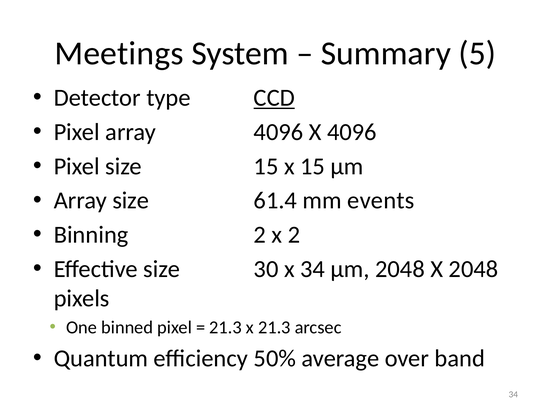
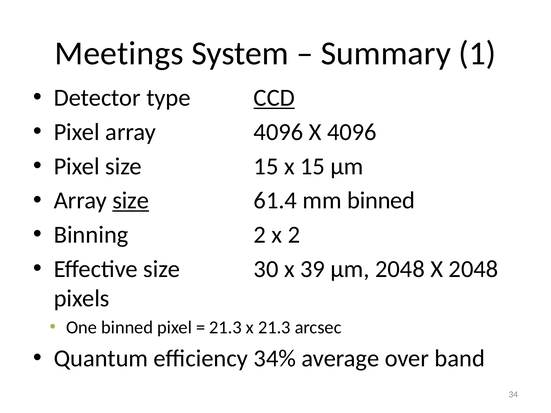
5: 5 -> 1 (477, 53)
size underline: none -> present (131, 201)
mm events: events -> binned (381, 201)
x 34: 34 -> 39 (313, 269)
50%: 50% -> 34% (275, 359)
